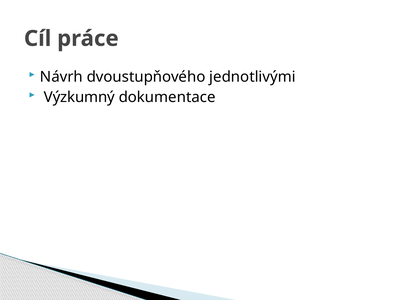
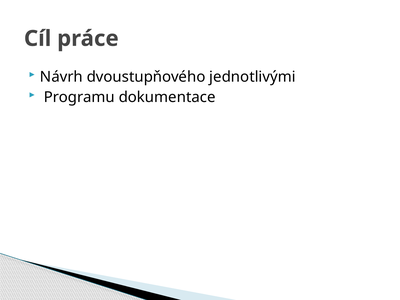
Výzkumný: Výzkumný -> Programu (79, 97)
